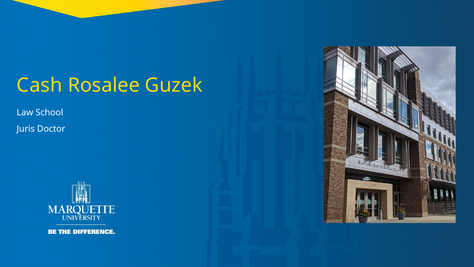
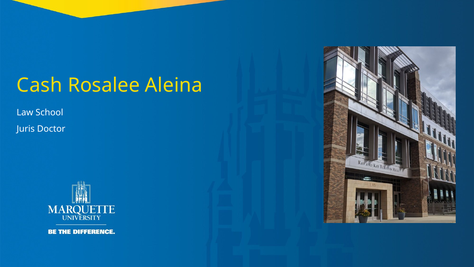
Guzek: Guzek -> Aleina (174, 85)
